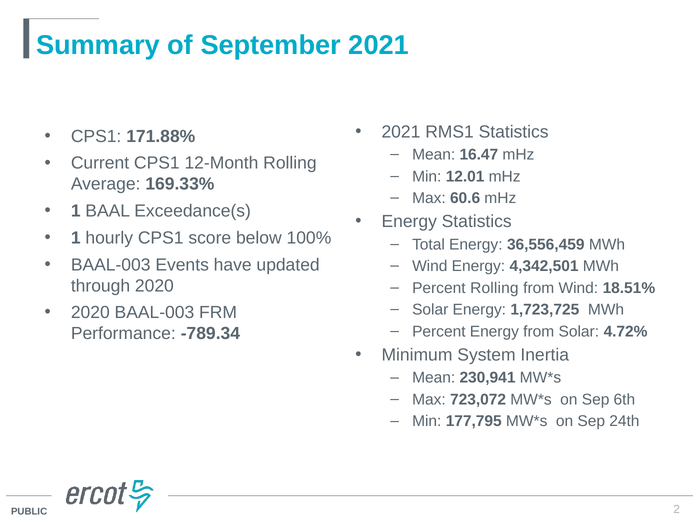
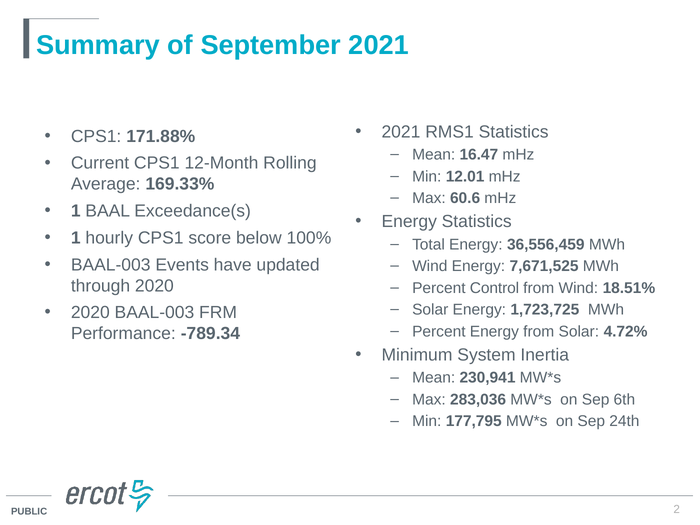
4,342,501: 4,342,501 -> 7,671,525 (544, 266)
Percent Rolling: Rolling -> Control (494, 288)
723,072: 723,072 -> 283,036 (478, 400)
